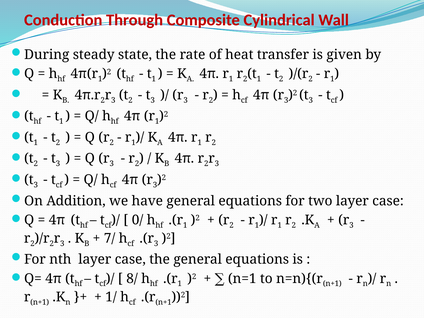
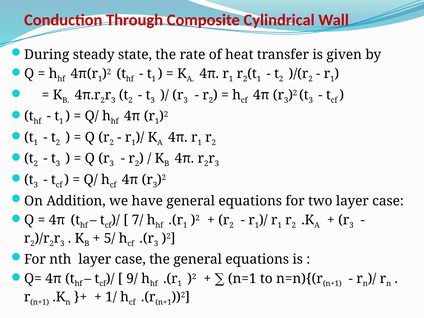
0/: 0/ -> 7/ (138, 220)
7/: 7/ -> 5/ (110, 238)
8/: 8/ -> 9/ (132, 279)
